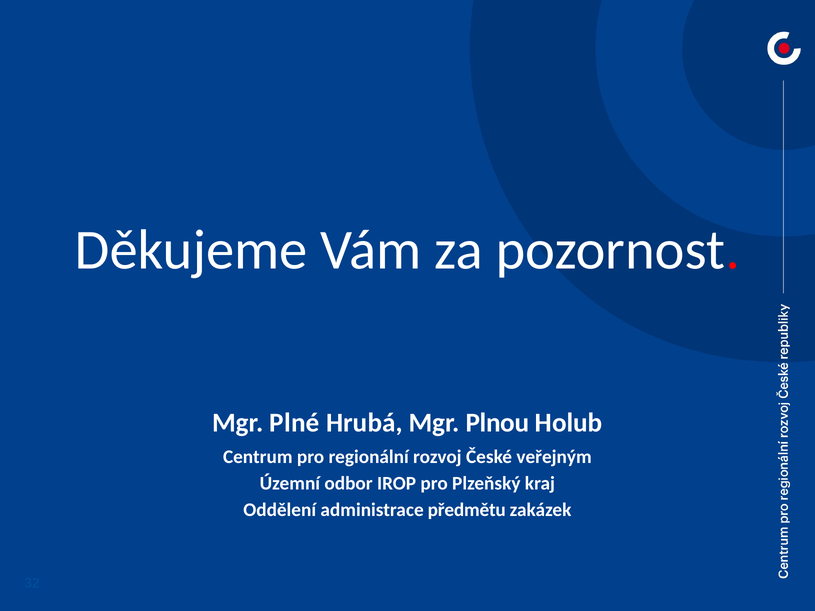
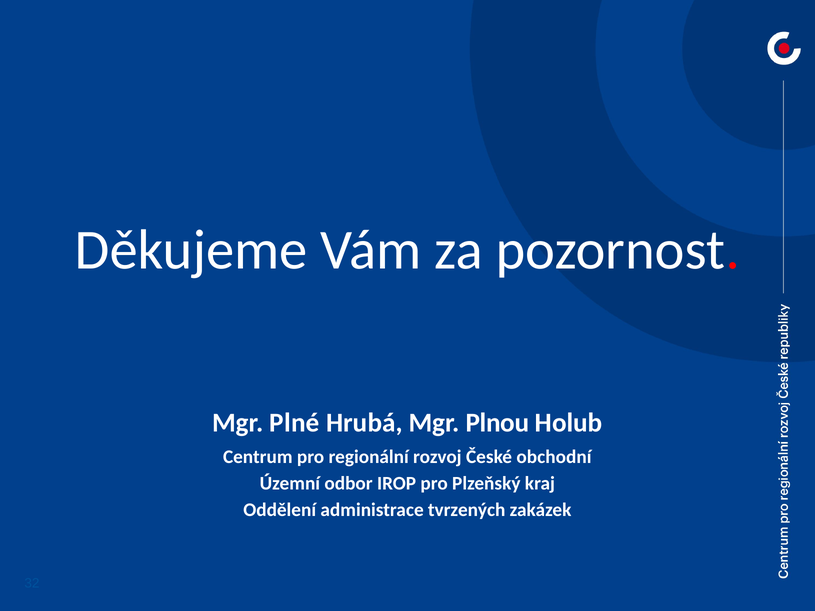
veřejným: veřejným -> obchodní (554, 457)
předmětu: předmětu -> tvrzených (467, 510)
